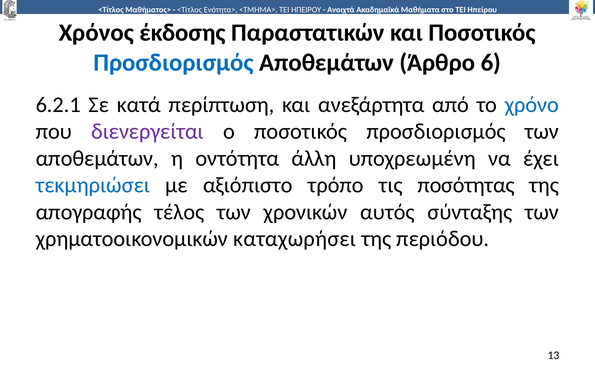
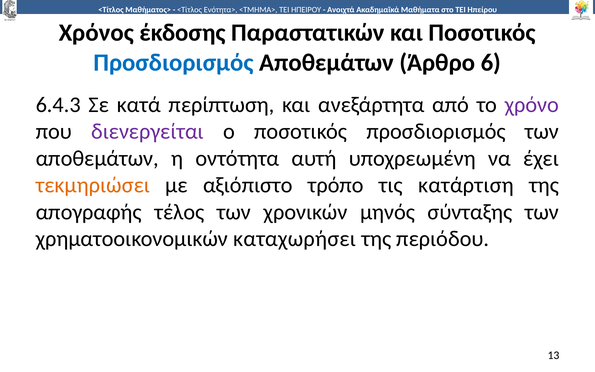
6.2.1: 6.2.1 -> 6.4.3 (58, 105)
χρόνο colour: blue -> purple (532, 105)
άλλη: άλλη -> αυτή (314, 158)
τεκμηριώσει colour: blue -> orange (93, 185)
ποσότητας: ποσότητας -> κατάρτιση (466, 185)
αυτός: αυτός -> μηνός (388, 212)
